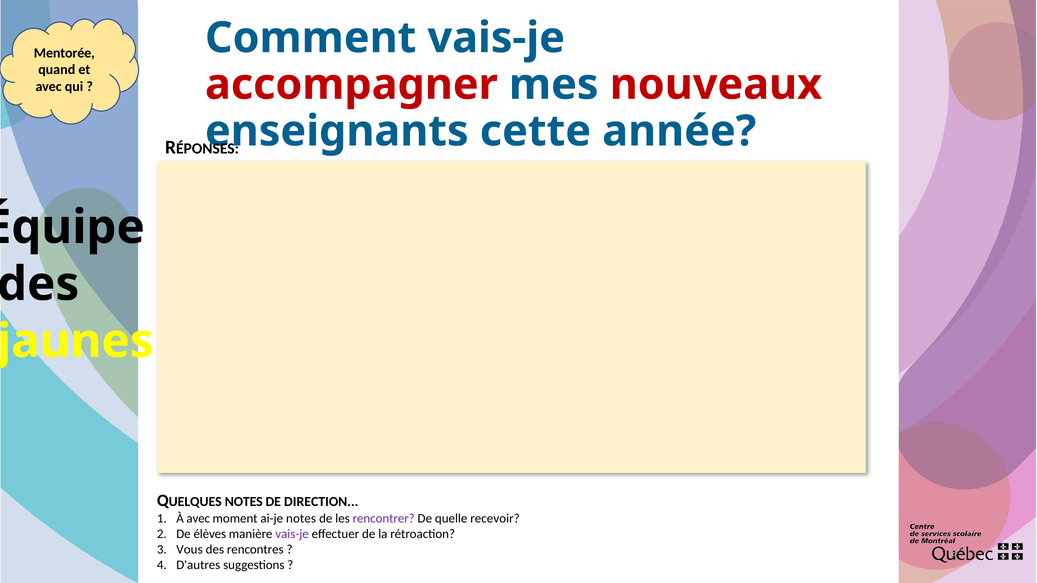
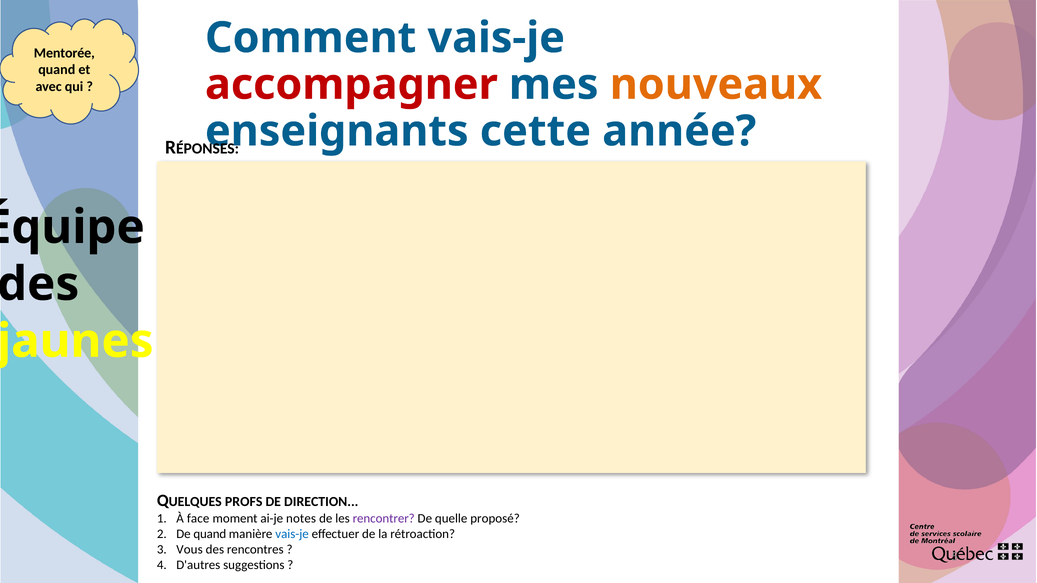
nouveaux colour: red -> orange (716, 85)
NOTES: NOTES -> PROFS (244, 502)
À avec: avec -> face (198, 519)
recevoir: recevoir -> proposé (495, 519)
De élèves: élèves -> quand (210, 534)
vais-je colour: purple -> blue (292, 534)
